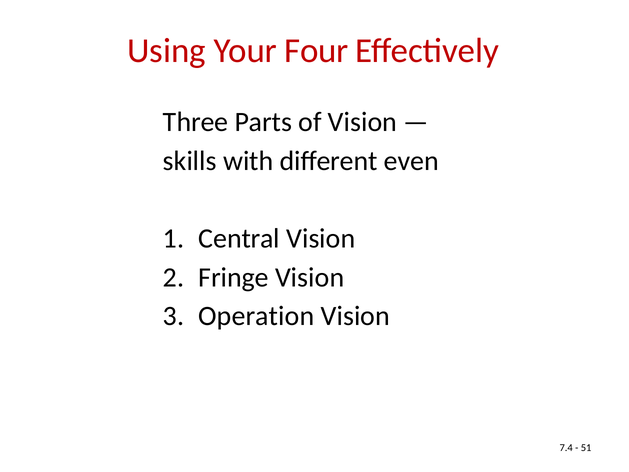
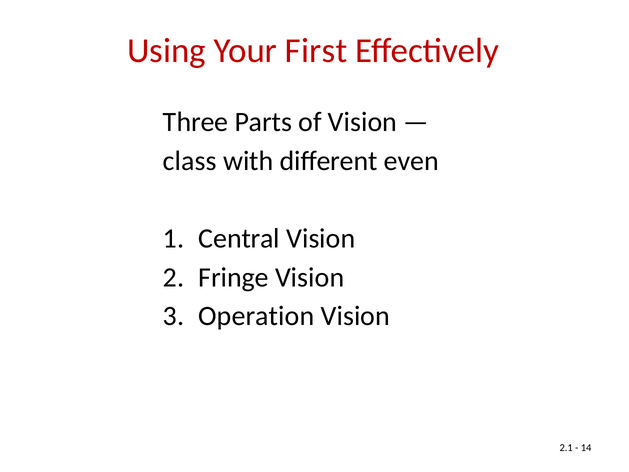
Four: Four -> First (316, 51)
skills: skills -> class (190, 161)
7.4: 7.4 -> 2.1 (566, 447)
51: 51 -> 14 (586, 447)
